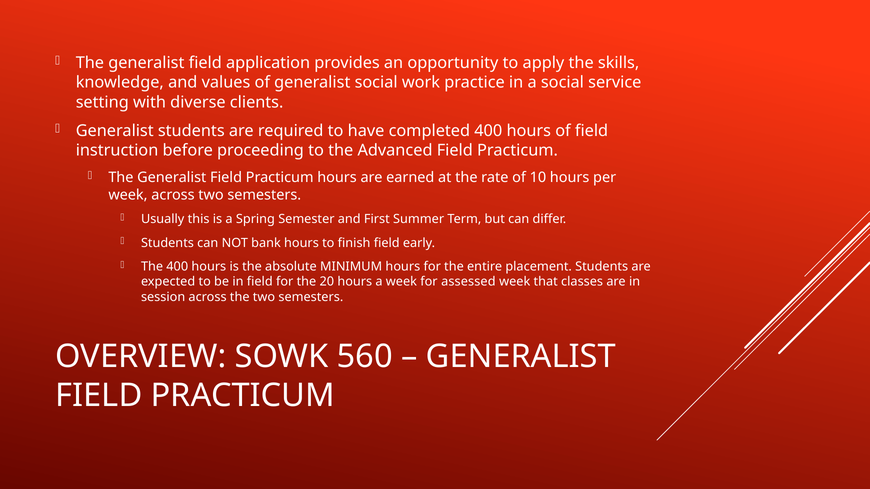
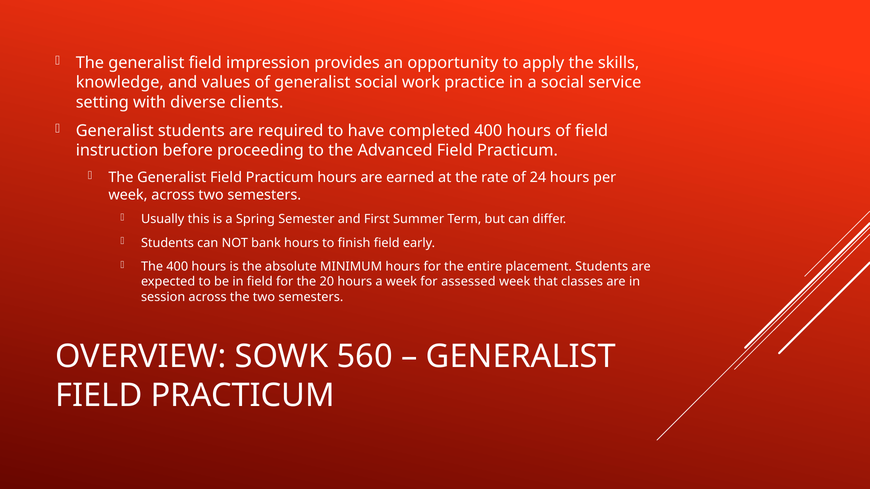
application: application -> impression (268, 63)
10: 10 -> 24 (538, 178)
